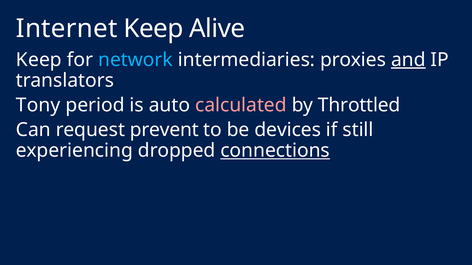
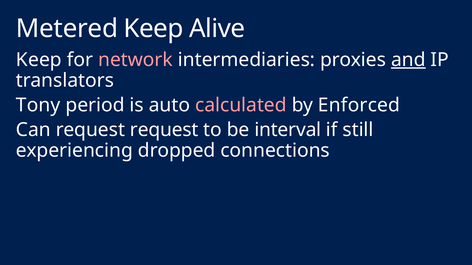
Internet: Internet -> Metered (67, 29)
network colour: light blue -> pink (136, 60)
Throttled: Throttled -> Enforced (359, 105)
request prevent: prevent -> request (164, 130)
devices: devices -> interval (288, 130)
connections underline: present -> none (275, 151)
